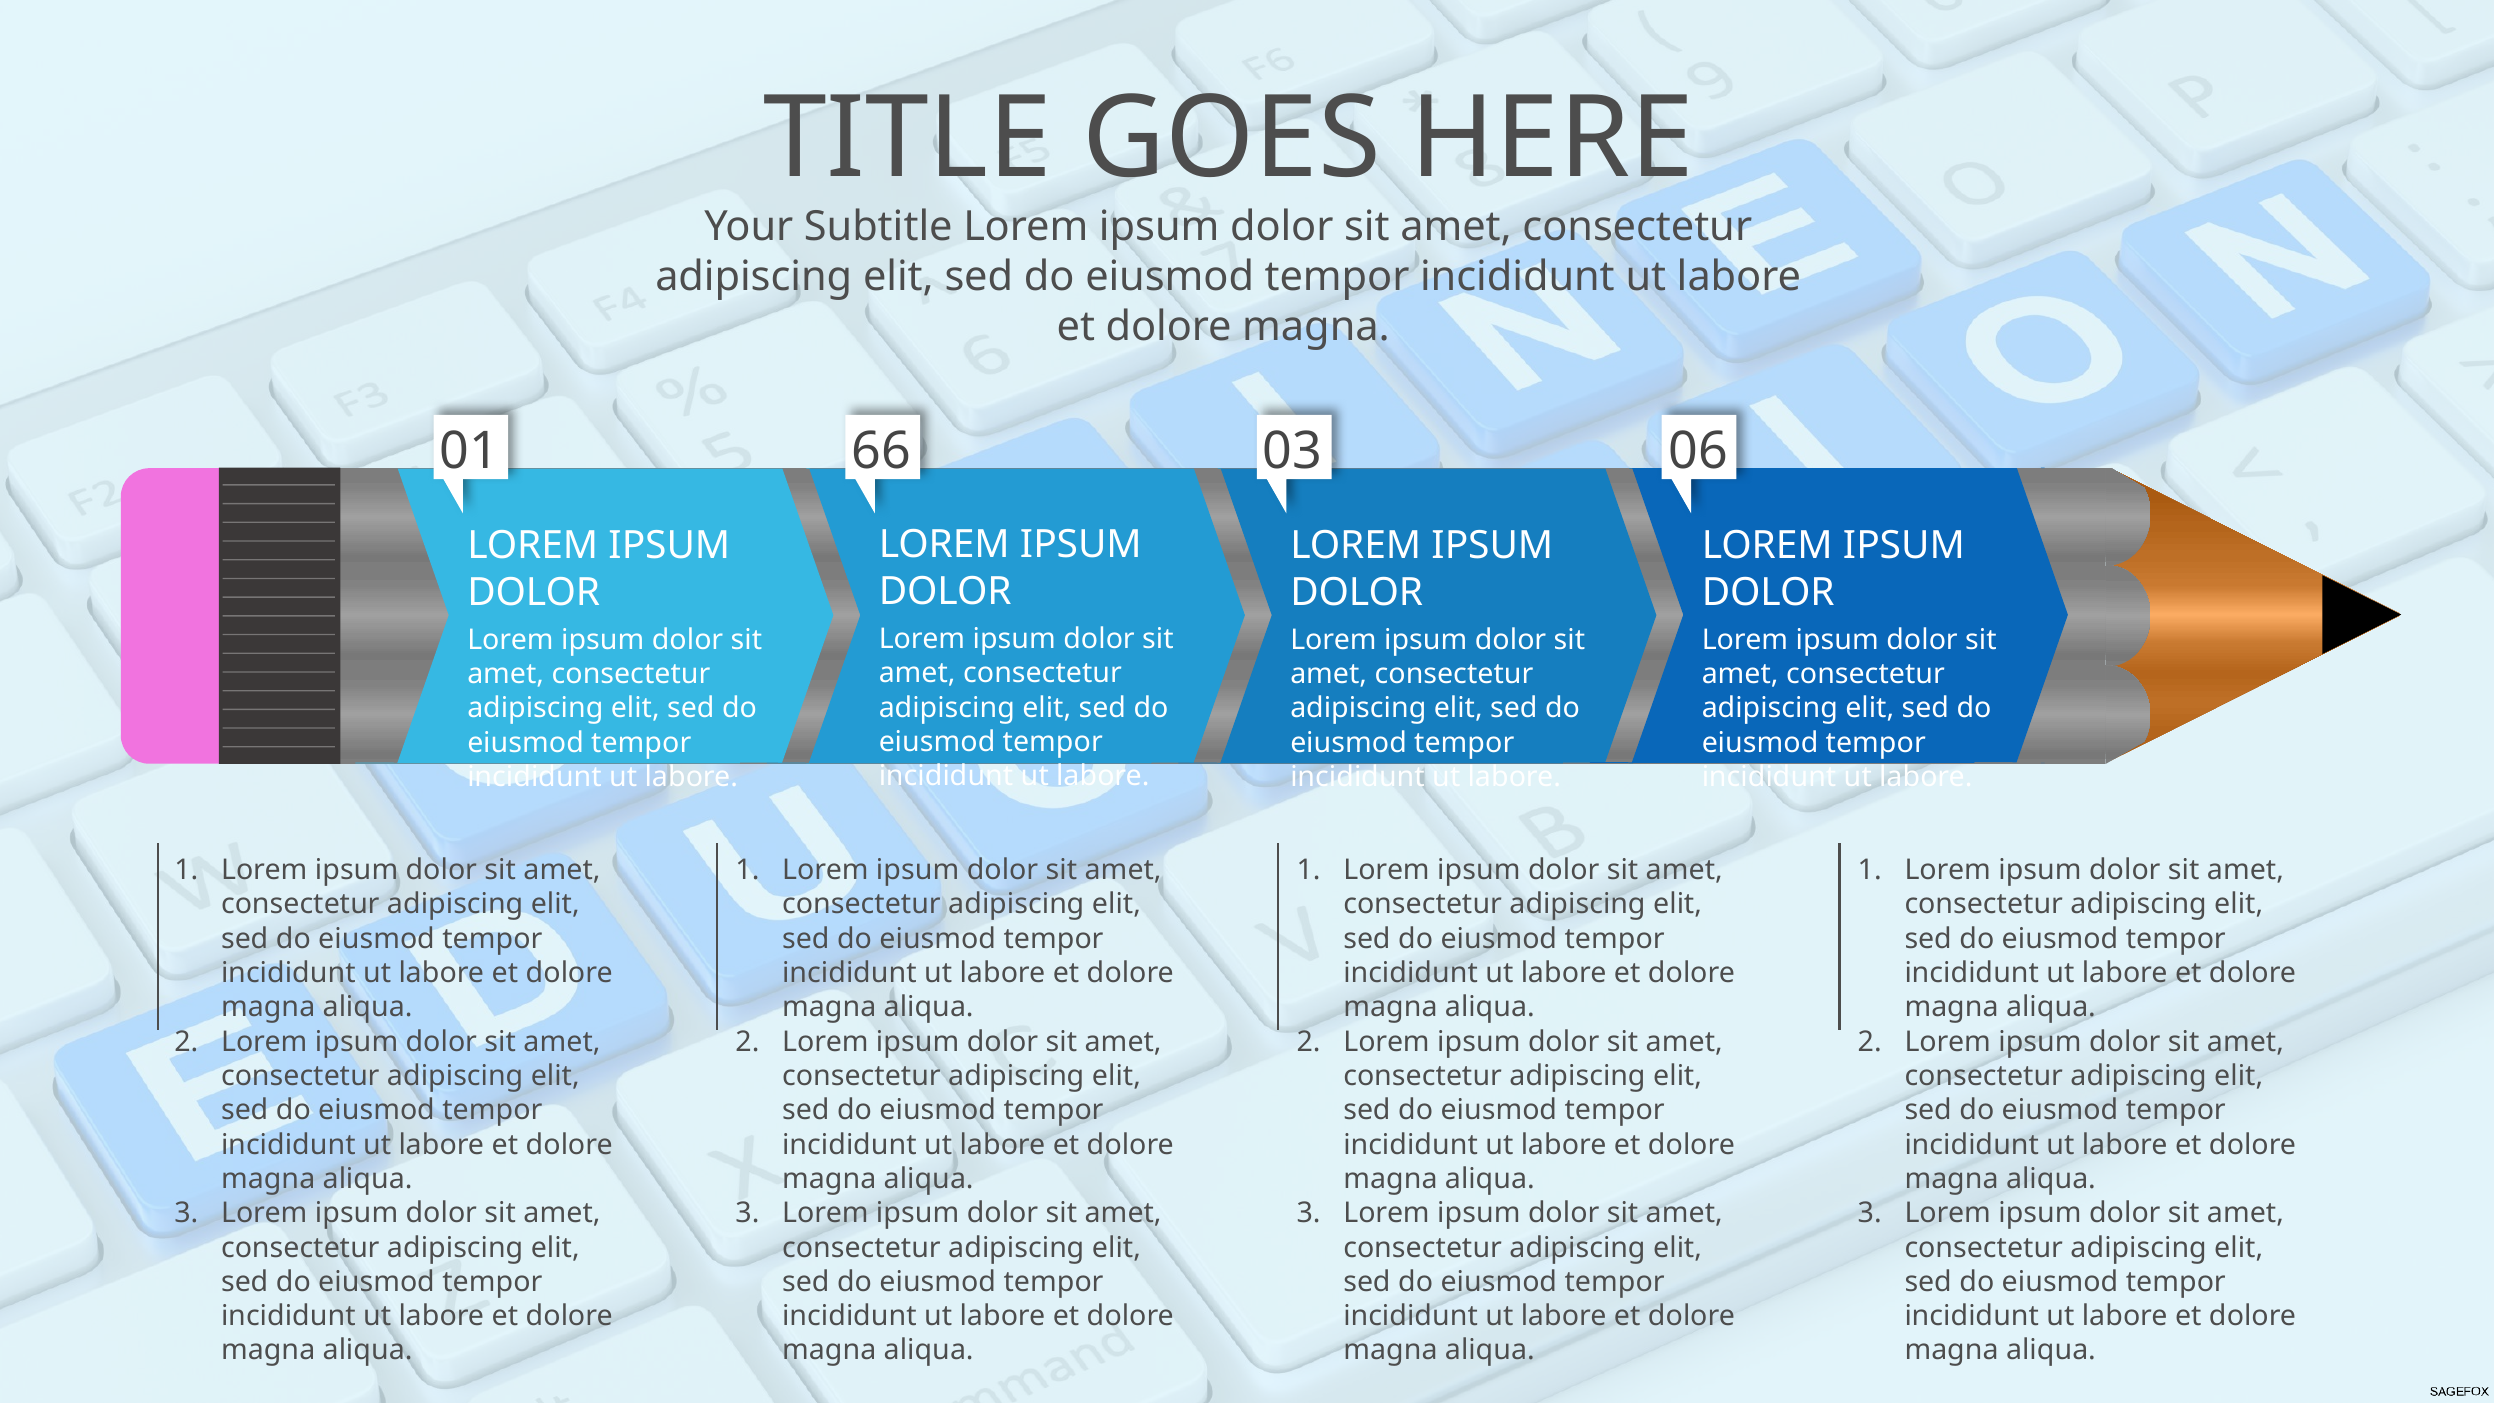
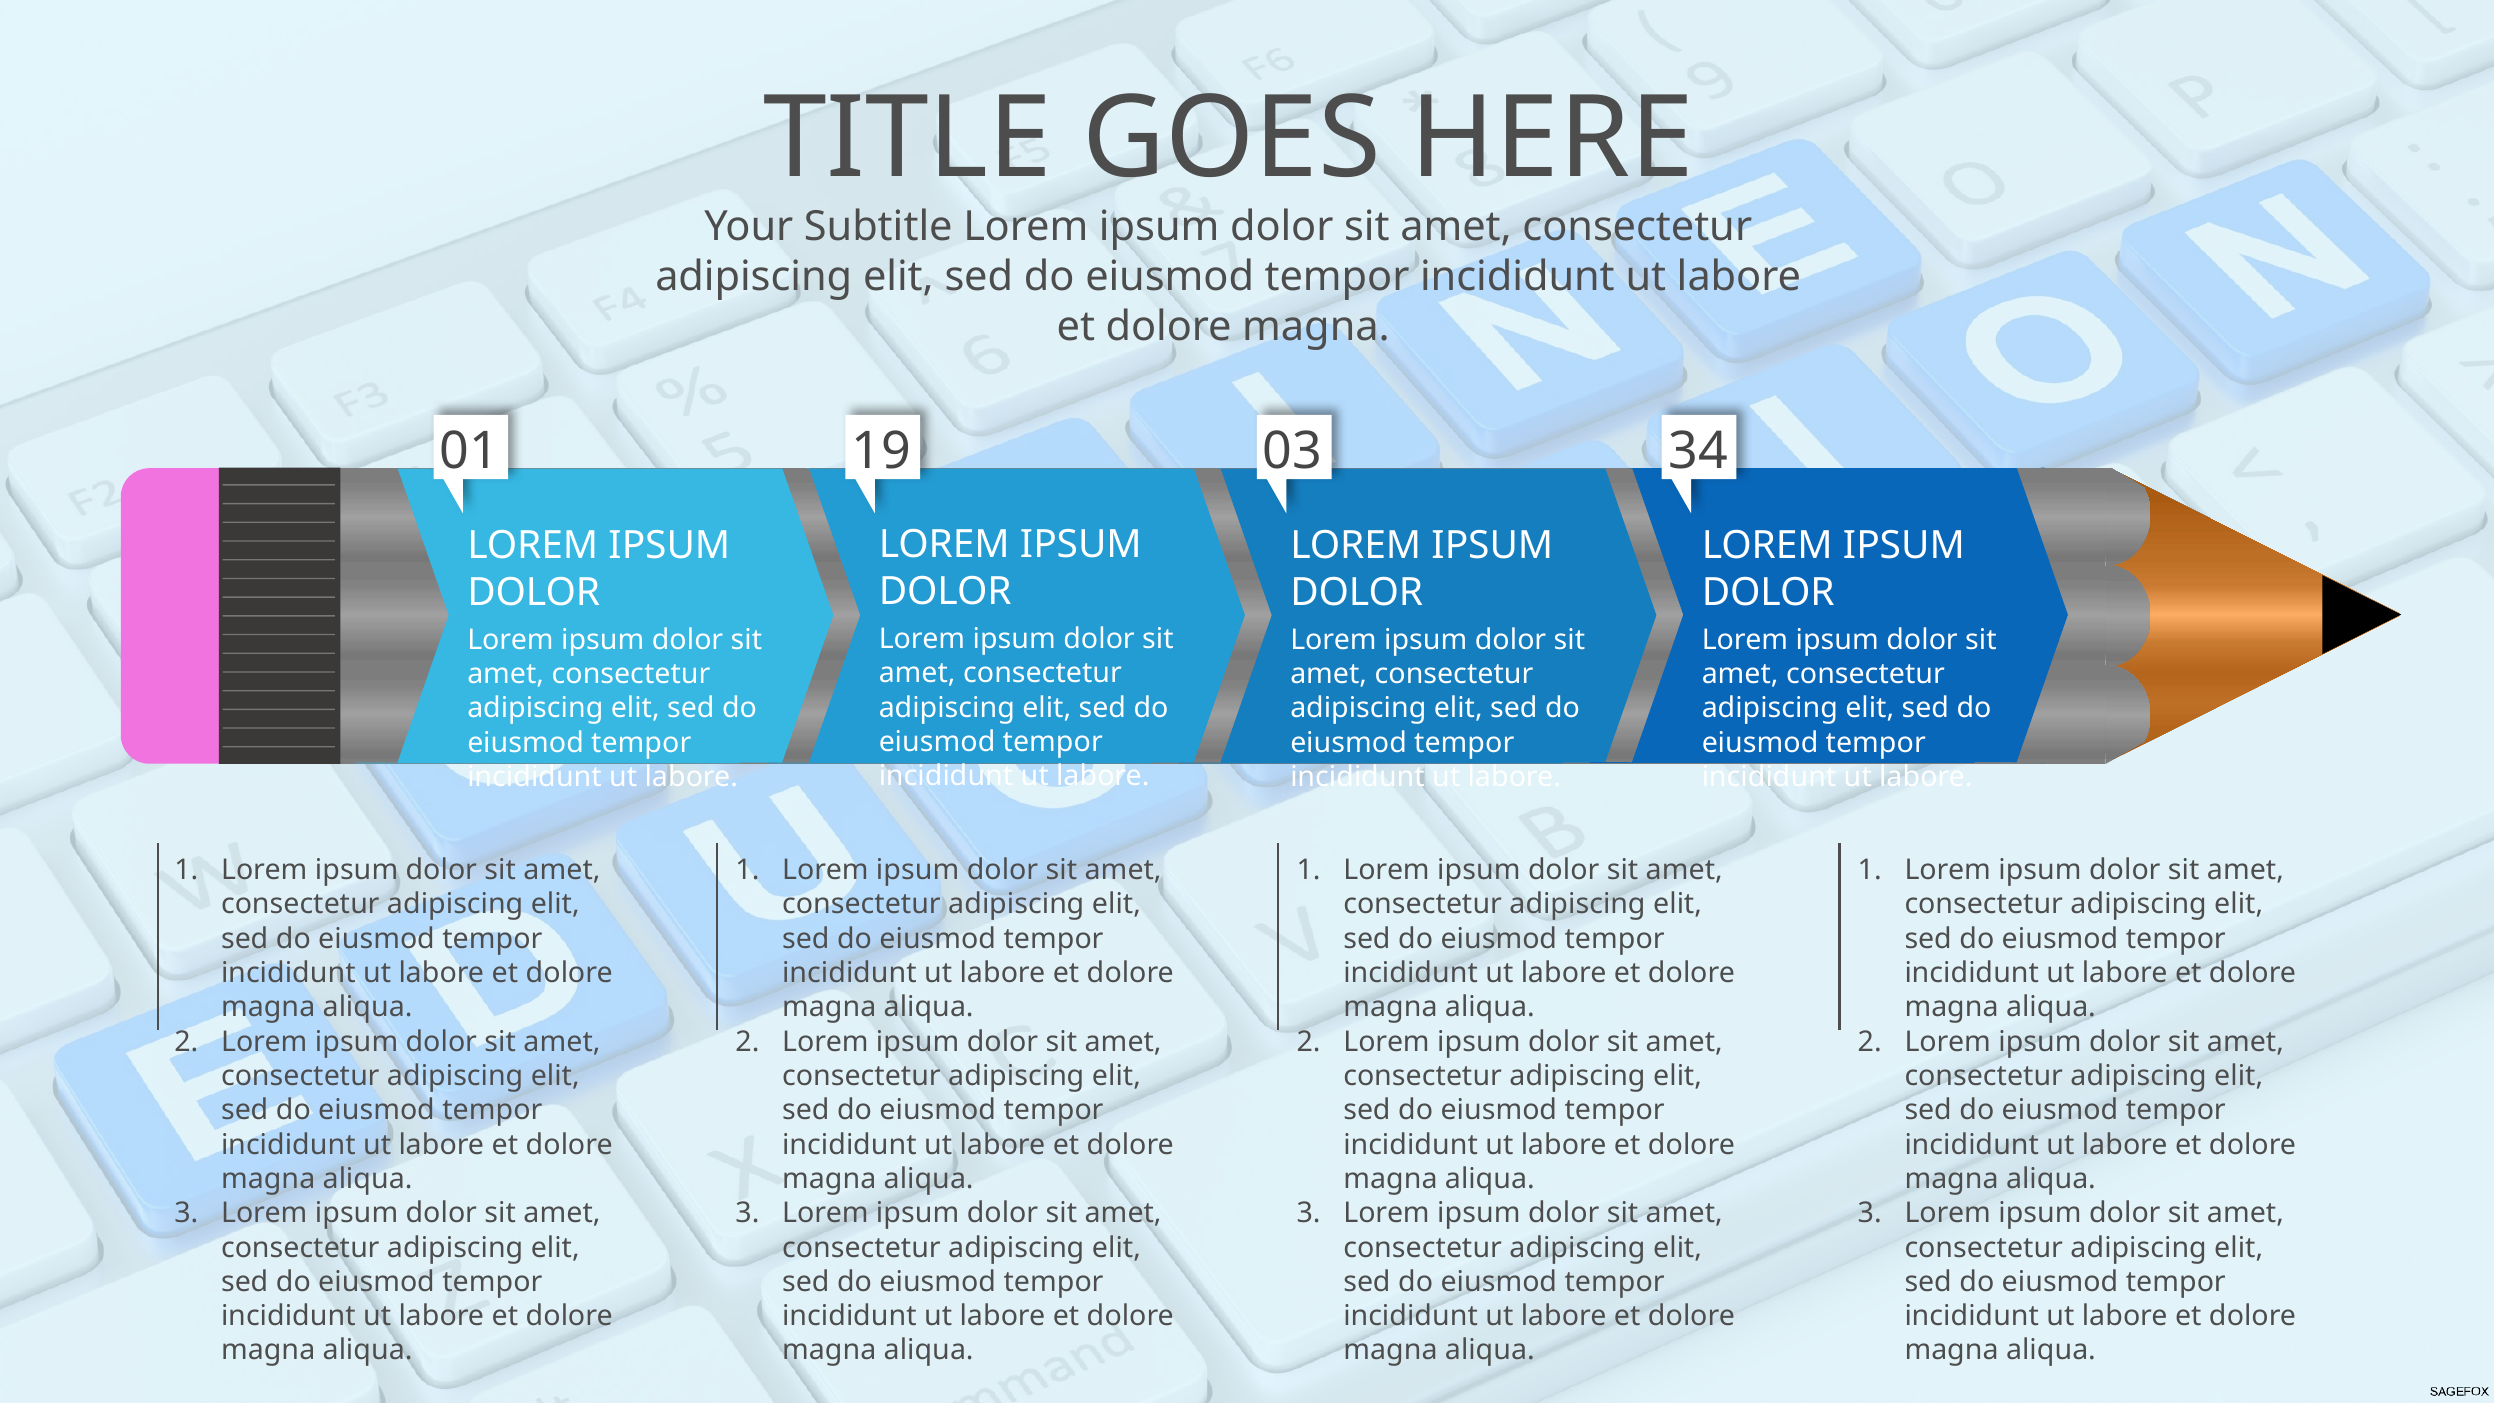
66: 66 -> 19 (881, 452)
06: 06 -> 34 (1698, 452)
